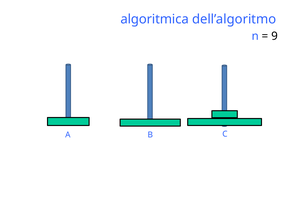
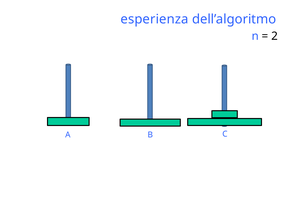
algoritmica: algoritmica -> esperienza (154, 19)
9: 9 -> 2 (274, 36)
